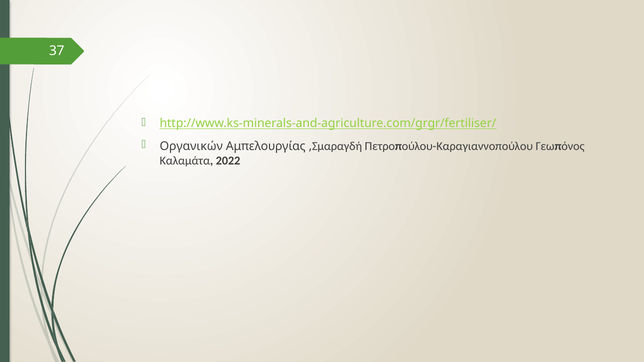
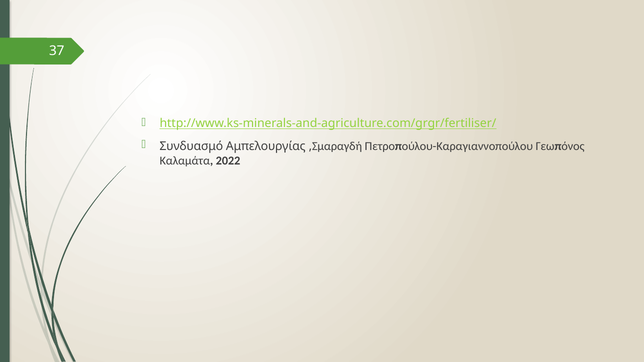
Οργανικών: Οργανικών -> Συνδυασμό (191, 146)
